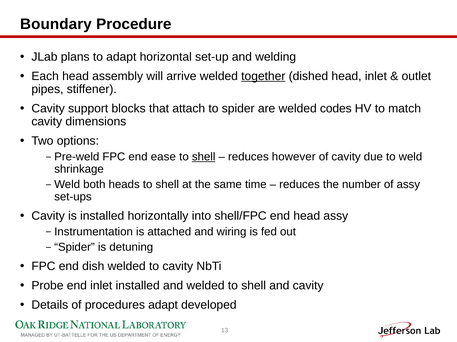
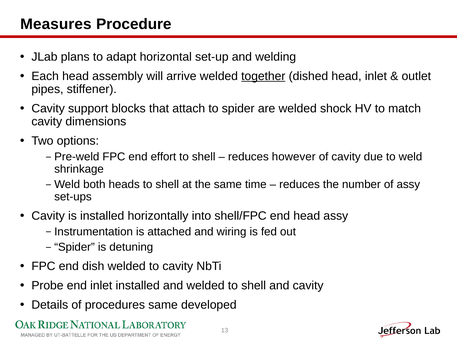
Boundary: Boundary -> Measures (56, 24)
codes: codes -> shock (336, 109)
ease: ease -> effort (163, 157)
shell underline: present -> none (204, 157)
procedures adapt: adapt -> same (163, 305)
